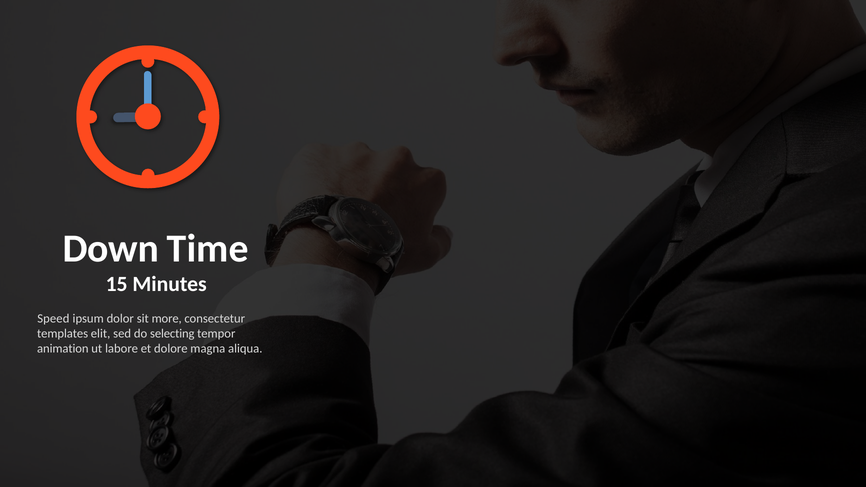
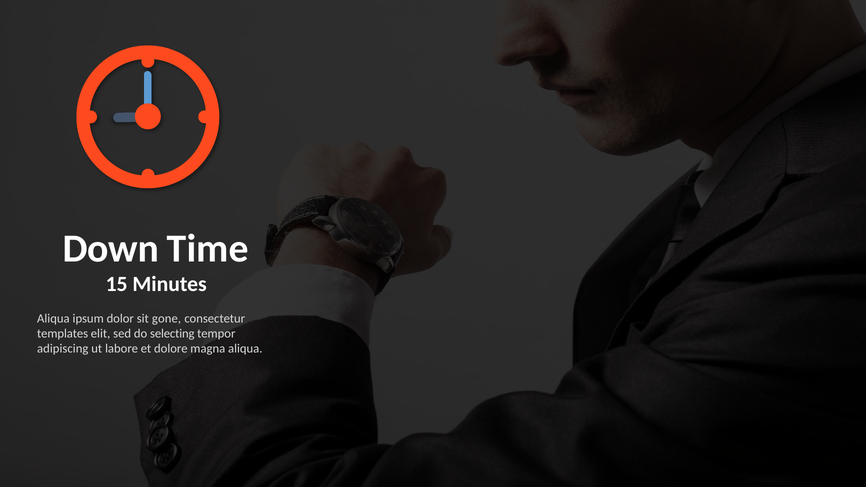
Speed: Speed -> Aliqua (53, 318)
more: more -> gone (167, 318)
animation: animation -> adipiscing (63, 349)
